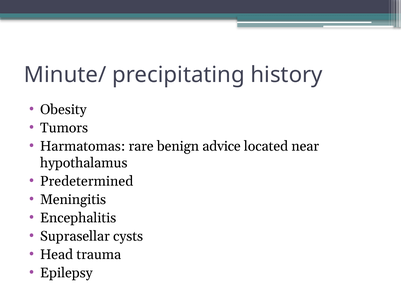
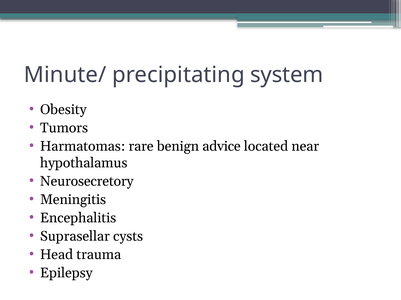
history: history -> system (287, 75)
Predetermined: Predetermined -> Neurosecretory (87, 182)
